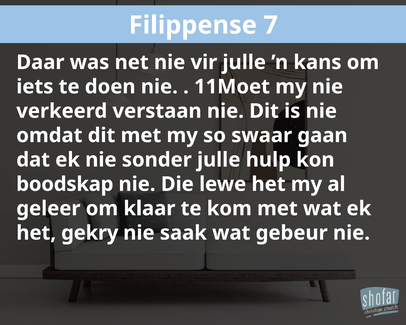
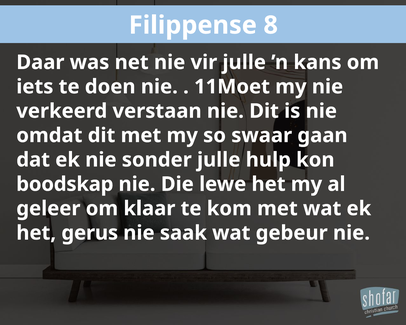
7: 7 -> 8 (271, 25)
gekry: gekry -> gerus (90, 233)
